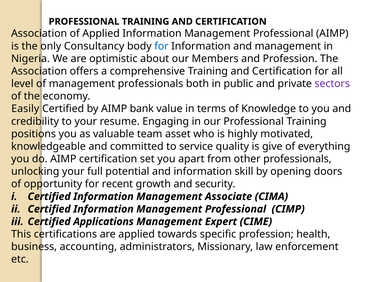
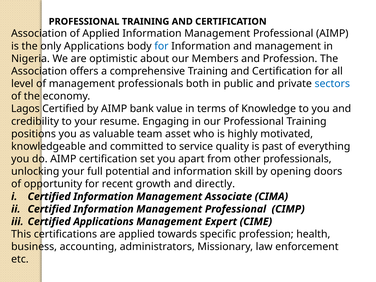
only Consultancy: Consultancy -> Applications (94, 46)
sectors colour: purple -> blue (332, 84)
Easily: Easily -> Lagos (25, 109)
give: give -> past (272, 146)
security: security -> directly (215, 184)
